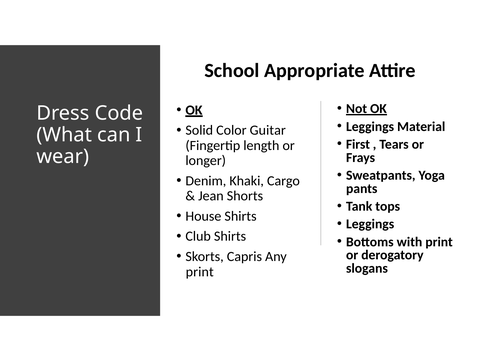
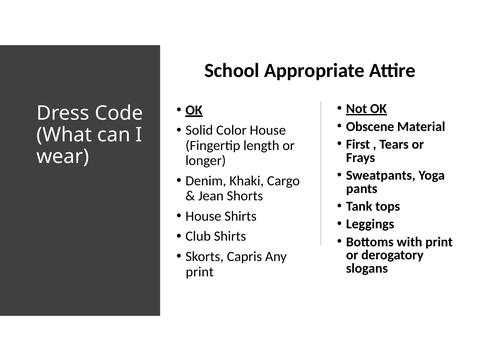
Leggings: Leggings -> Obscene (370, 126)
Color Guitar: Guitar -> House (268, 130)
